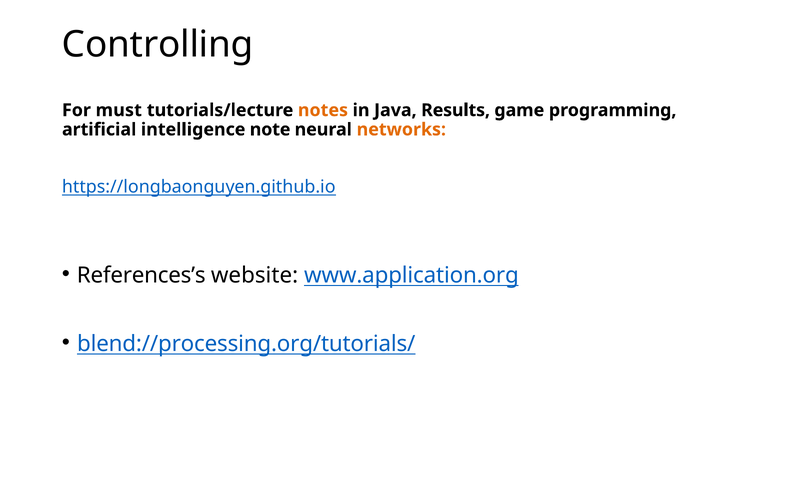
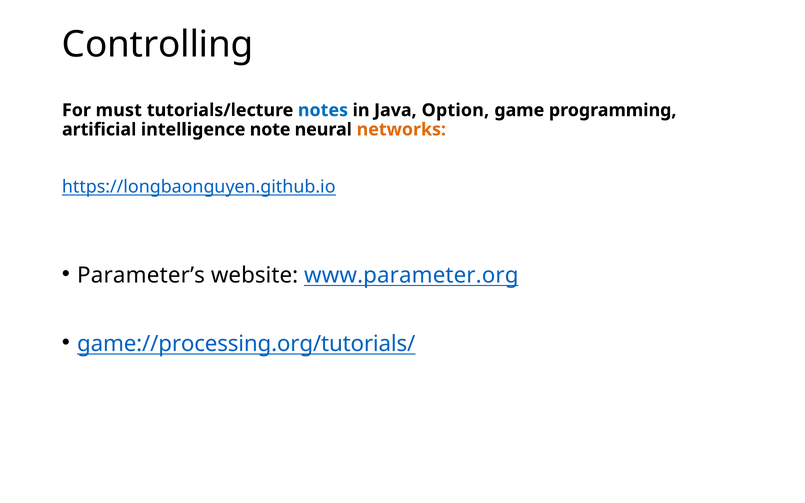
notes colour: orange -> blue (323, 110)
Results: Results -> Option (455, 110)
References’s: References’s -> Parameter’s (141, 276)
www.application.org: www.application.org -> www.parameter.org (411, 276)
blend://processing.org/tutorials/: blend://processing.org/tutorials/ -> game://processing.org/tutorials/ (246, 344)
